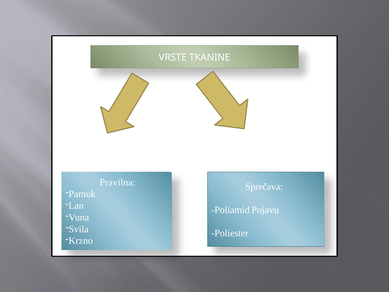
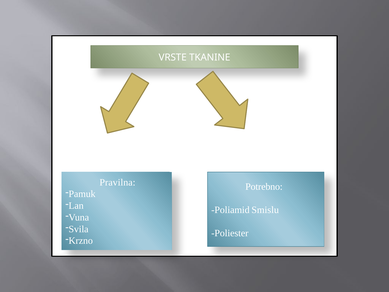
Sprečava: Sprečava -> Potrebno (264, 186)
Pojavu: Pojavu -> Smislu (265, 210)
